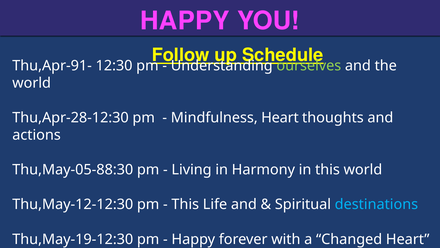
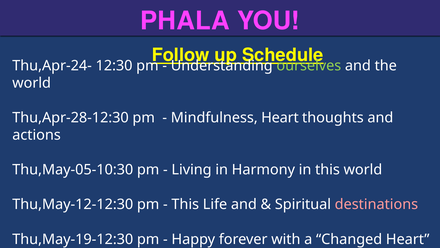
HAPPY: HAPPY -> PHALA (185, 21)
Thu,Apr-91-: Thu,Apr-91- -> Thu,Apr-24- (52, 65)
Thu,May-05-88:30: Thu,May-05-88:30 -> Thu,May-05-10:30 (73, 169)
destinations colour: light blue -> pink (376, 204)
